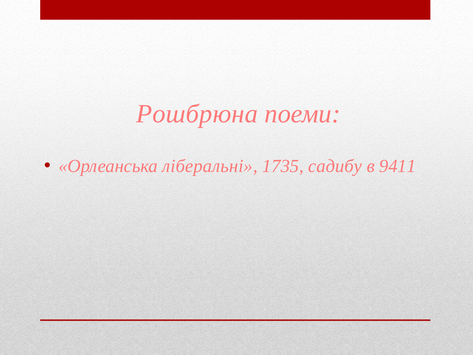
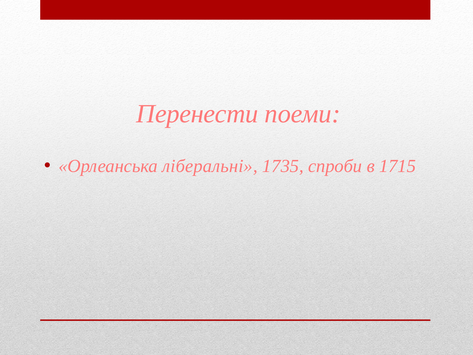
Рошбрюна: Рошбрюна -> Перенести (197, 114)
садибу: садибу -> спроби (335, 166)
9411: 9411 -> 1715 (398, 166)
